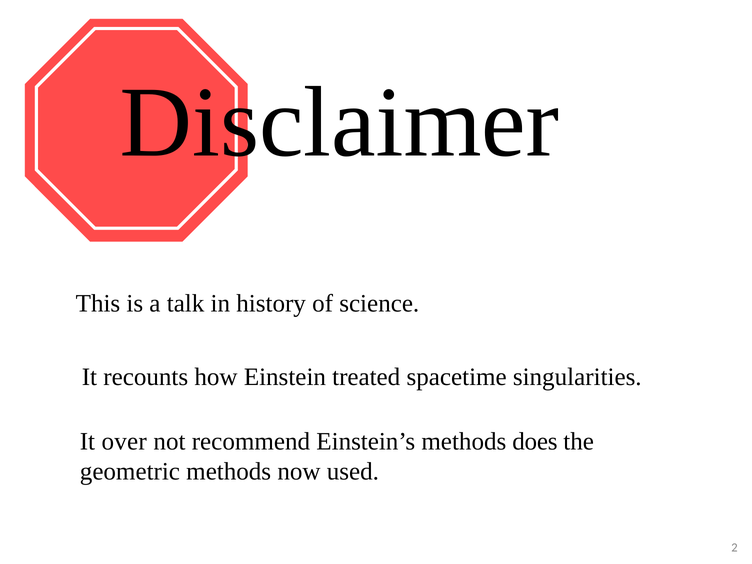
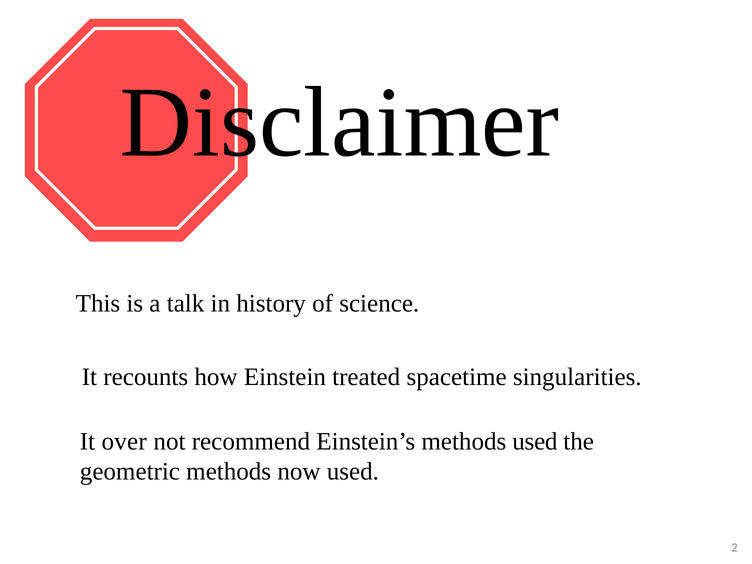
methods does: does -> used (535, 441)
